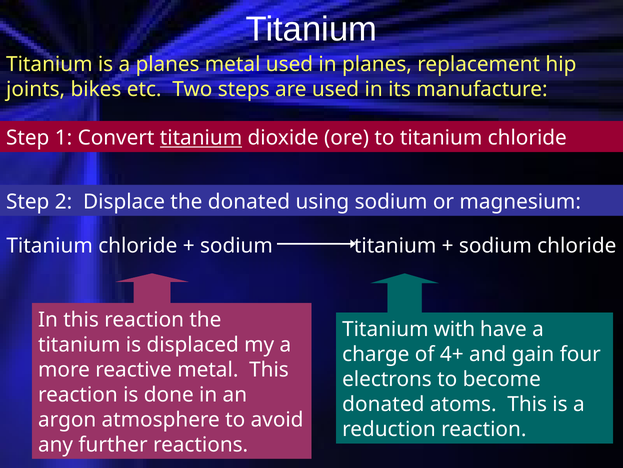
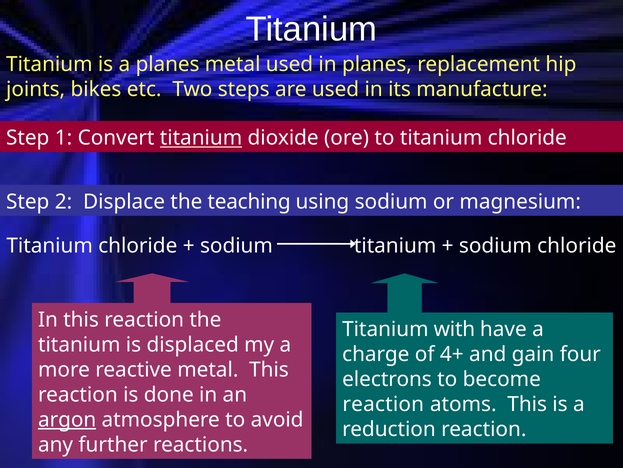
the donated: donated -> teaching (249, 201)
donated: donated -> reaction (383, 404)
argon underline: none -> present (67, 419)
